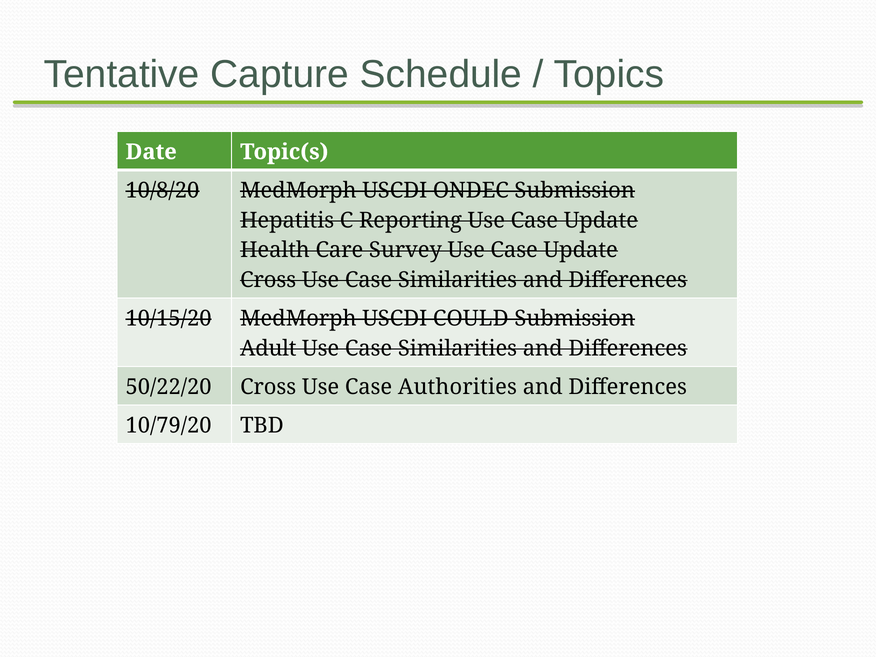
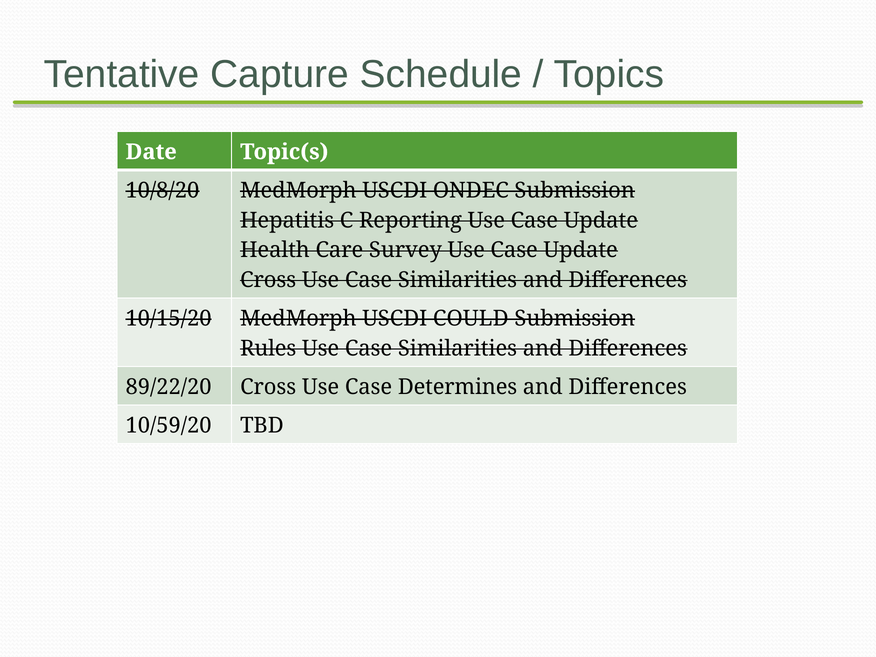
Adult: Adult -> Rules (268, 348)
50/22/20: 50/22/20 -> 89/22/20 (169, 387)
Authorities: Authorities -> Determines (458, 387)
10/79/20: 10/79/20 -> 10/59/20 (169, 425)
